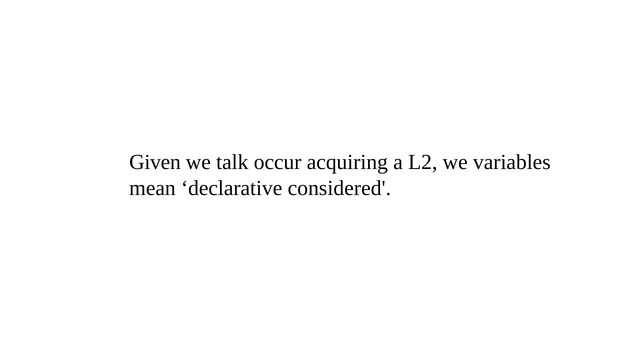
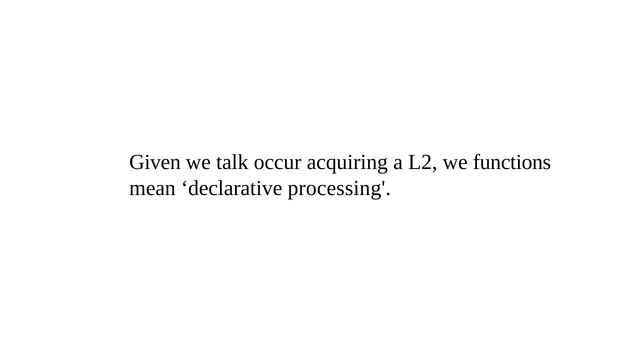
variables: variables -> functions (512, 162)
considered: considered -> processing (339, 188)
